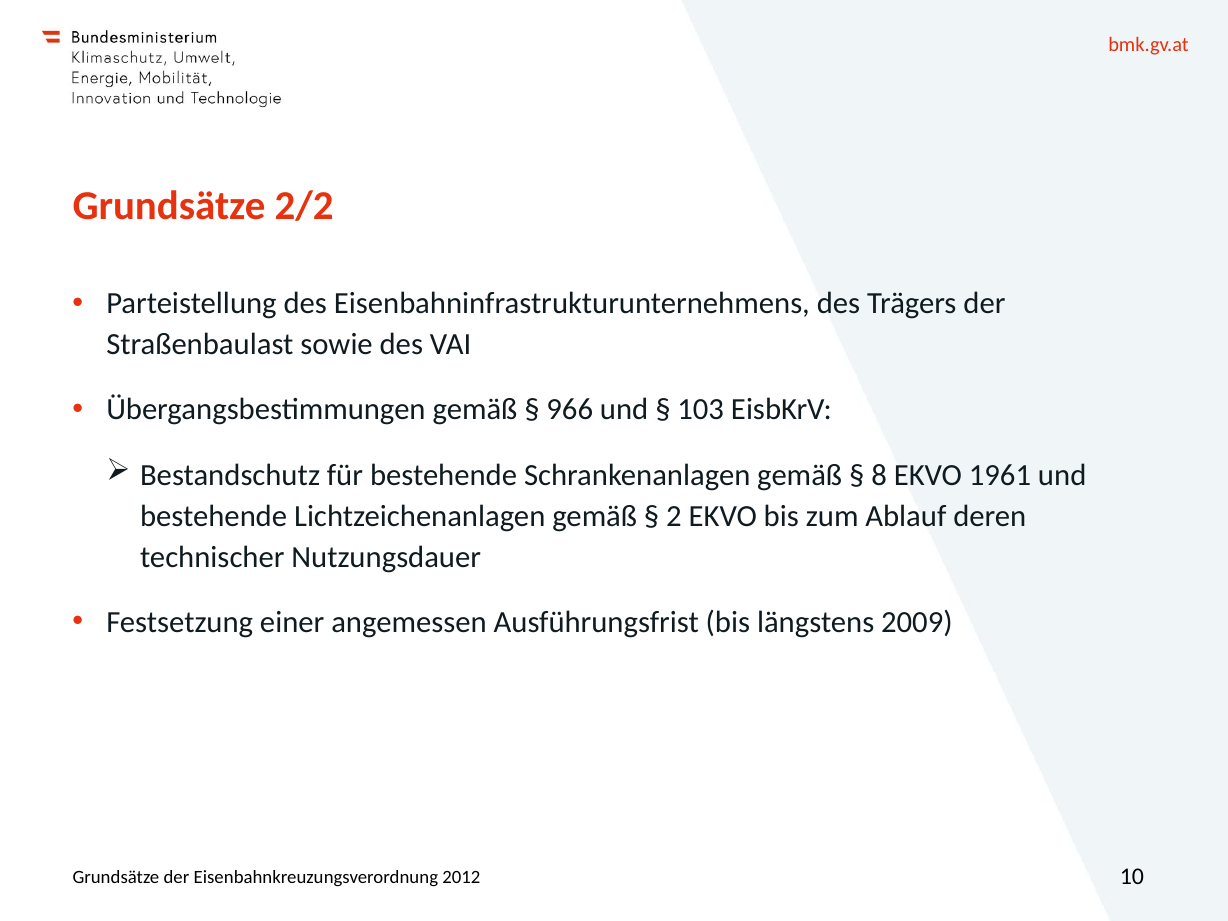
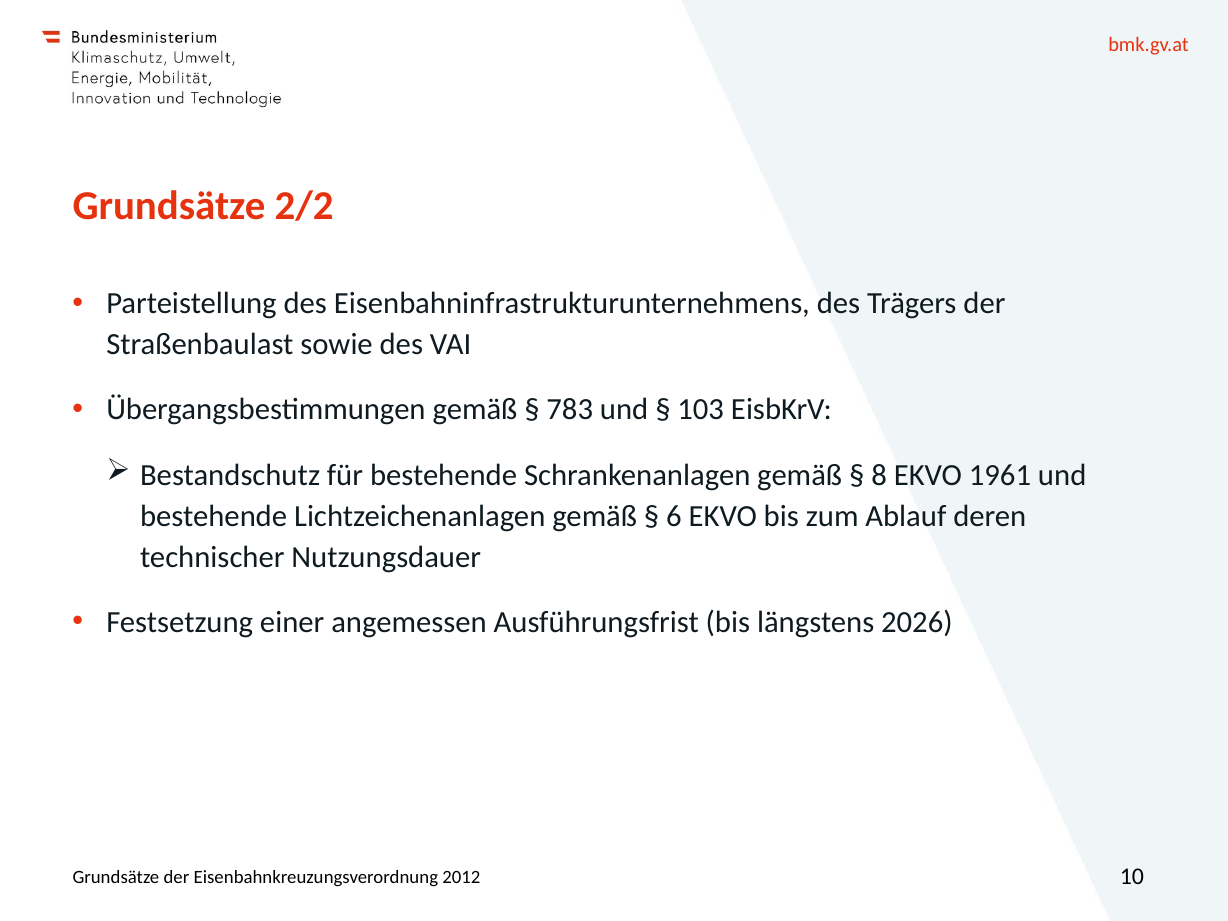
966: 966 -> 783 (570, 410)
2: 2 -> 6 (674, 516)
2009: 2009 -> 2026 (917, 622)
